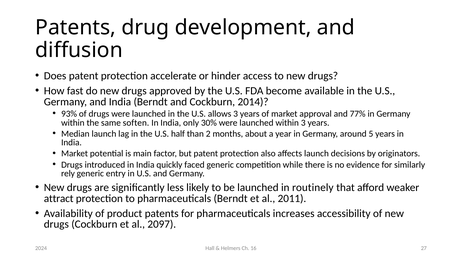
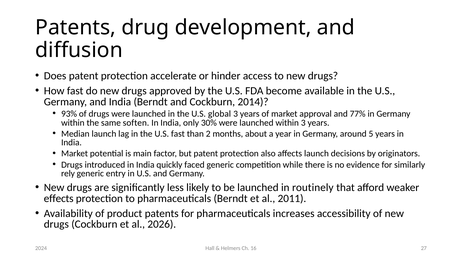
allows: allows -> global (220, 114)
U.S half: half -> fast (178, 134)
attract: attract -> effects (59, 198)
2097: 2097 -> 2026 (162, 224)
